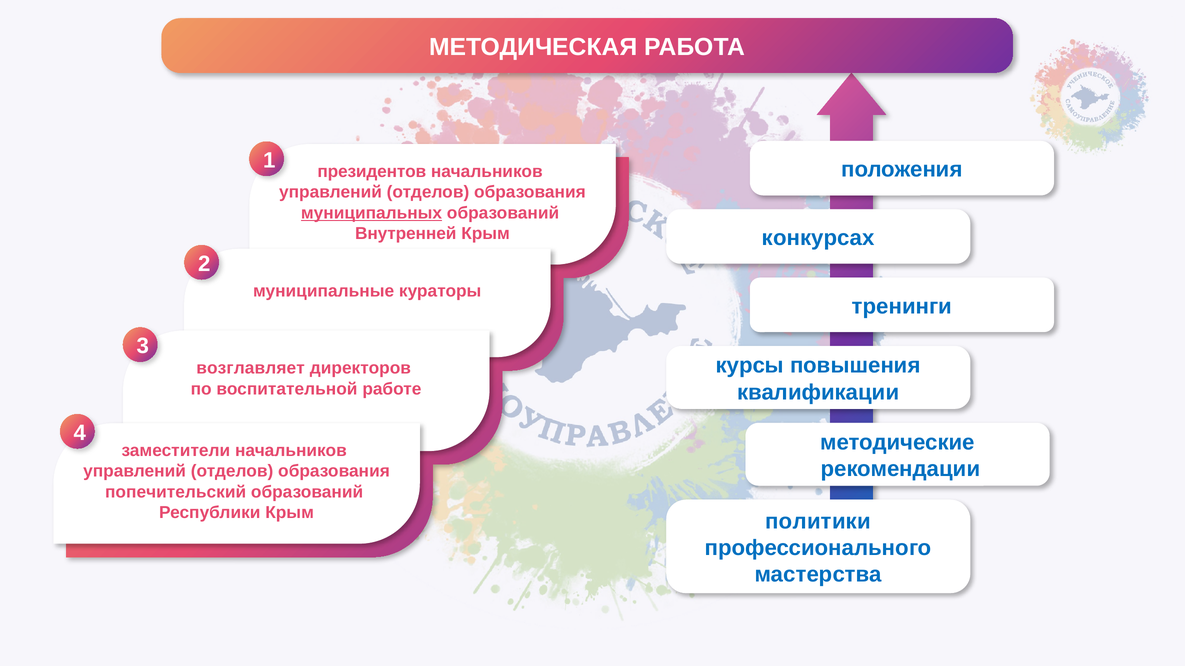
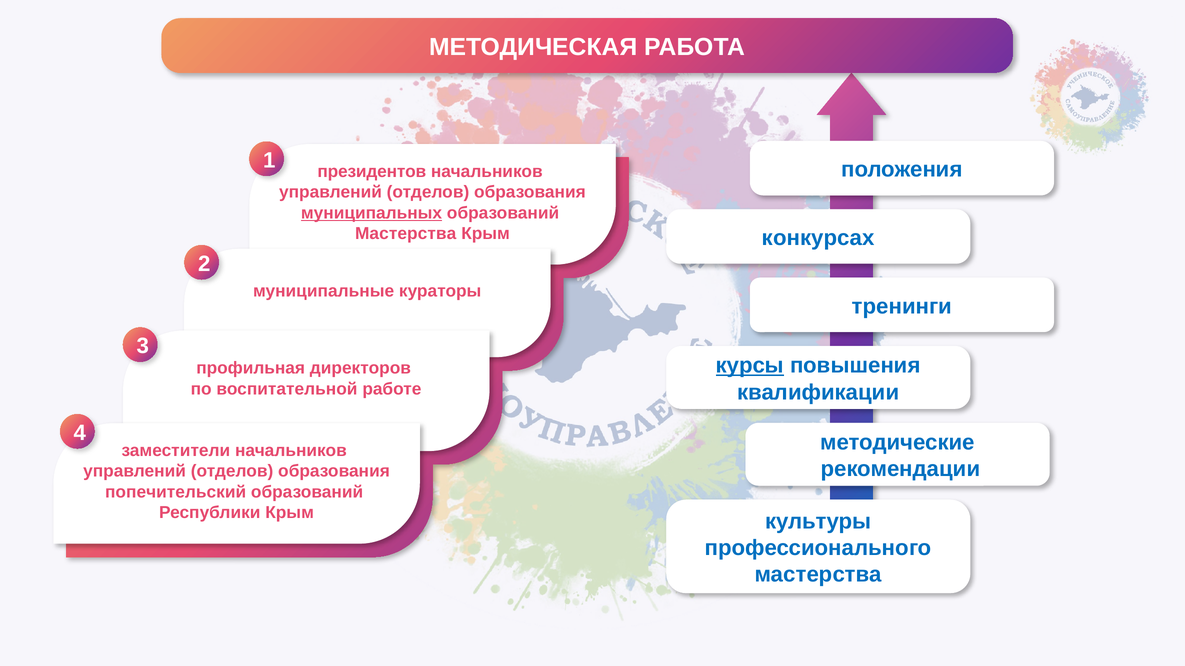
Внутренней: Внутренней -> Мастерства (406, 234)
курсы underline: none -> present (750, 366)
возглавляет: возглавляет -> профильная (251, 369)
политики: политики -> культуры (818, 522)
